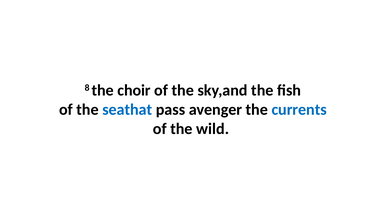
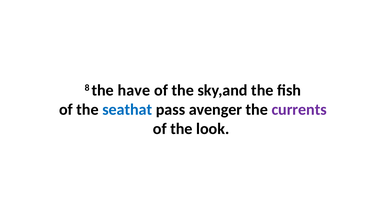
choir: choir -> have (134, 90)
currents colour: blue -> purple (299, 110)
wild: wild -> look (213, 129)
